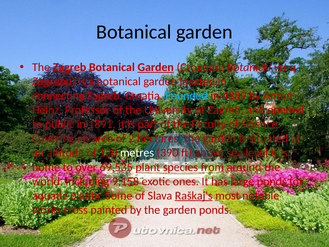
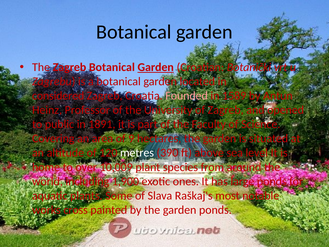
connecting: connecting -> considered (58, 96)
Founded colour: light blue -> pink (187, 96)
4889: 4889 -> 1589 (234, 96)
2: 2 -> 9 (131, 138)
69,535: 69,535 -> 10,009 (116, 167)
9,158: 9,158 -> 1,900 (125, 181)
Raškaj's underline: present -> none (194, 195)
